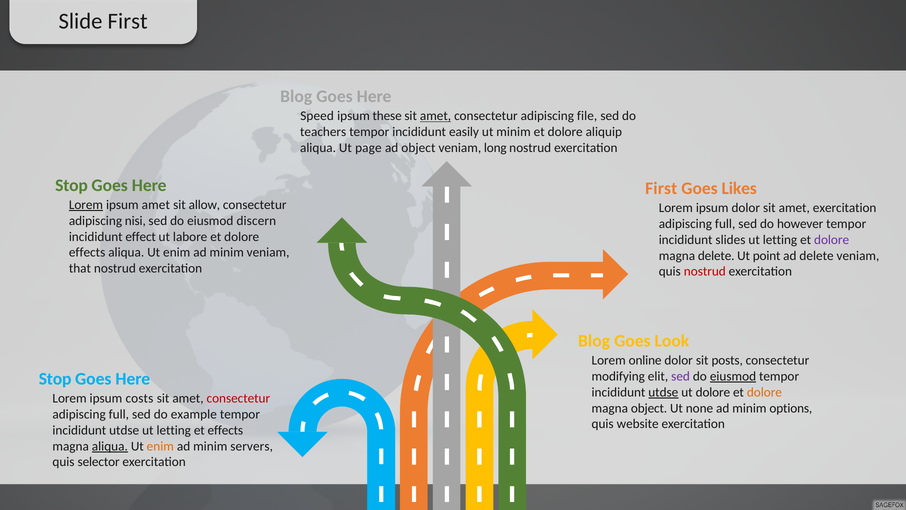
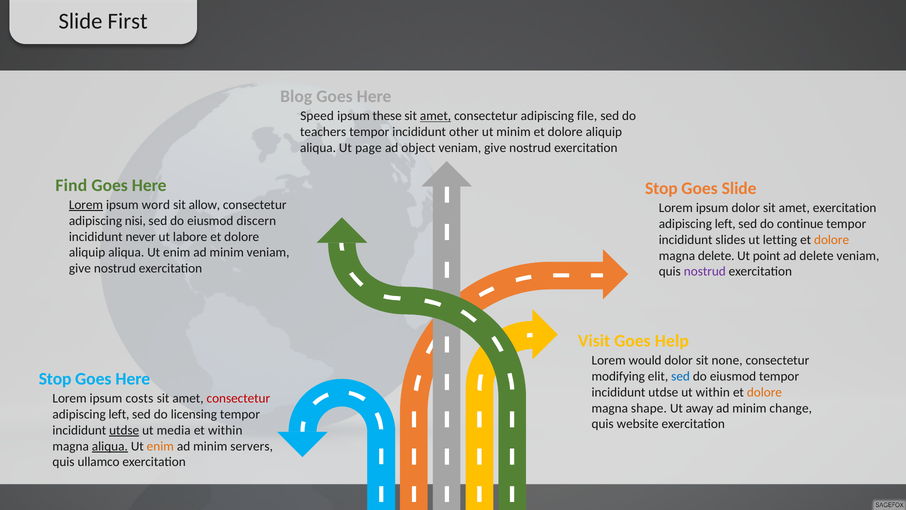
easily: easily -> other (464, 132)
long: long -> give (495, 148)
Stop: Stop -> Find (71, 185)
First: First -> Stop (661, 188)
Goes Likes: Likes -> Slide (739, 188)
ipsum amet: amet -> word (156, 205)
full: full -> left (725, 224)
however: however -> continue (800, 224)
effect: effect -> never (141, 237)
dolore colour: purple -> orange (832, 240)
effects: effects -> aliquip (87, 252)
that: that -> give (80, 268)
nostrud colour: red -> purple (705, 271)
Blog: Blog -> Visit (594, 341)
Look: Look -> Help (672, 341)
online: online -> would (645, 360)
posts: posts -> none (727, 360)
sed colour: purple -> blue (681, 376)
eiusmod underline: present -> none (733, 376)
utdse underline: present -> none (663, 392)
ut dolore: dolore -> within (713, 392)
magna object: object -> shape (649, 408)
none: none -> away (699, 408)
options: options -> change (791, 408)
full: full -> left (119, 414)
example: example -> licensing (194, 414)
utdse underline: none -> present (124, 430)
letting: letting -> media (174, 430)
et effects: effects -> within (225, 430)
selector: selector -> ullamco (99, 462)
